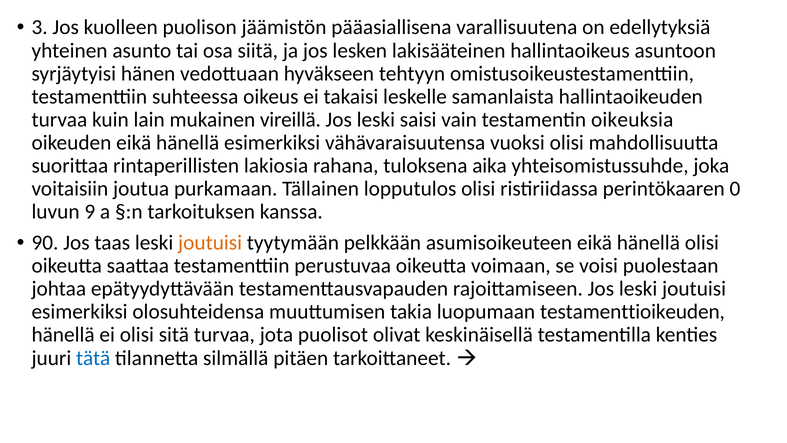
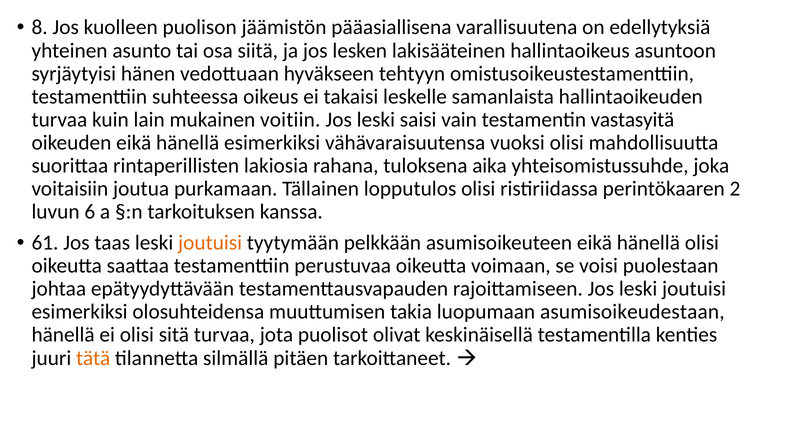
3: 3 -> 8 (40, 27)
vireillä: vireillä -> voitiin (290, 119)
oikeuksia: oikeuksia -> vastasyitä (632, 119)
0: 0 -> 2 (735, 188)
9: 9 -> 6 (90, 211)
90: 90 -> 61 (45, 243)
testamenttioikeuden: testamenttioikeuden -> asumisoikeudestaan (632, 312)
tätä colour: blue -> orange (93, 358)
